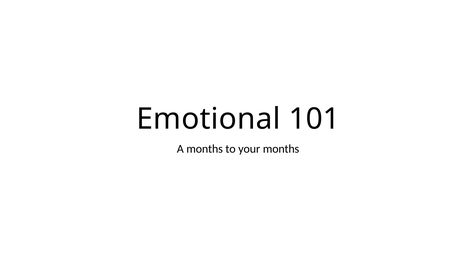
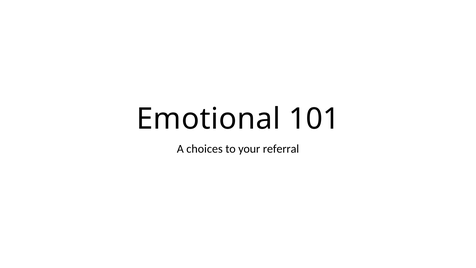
A months: months -> choices (205, 149)
your months: months -> referral (281, 149)
